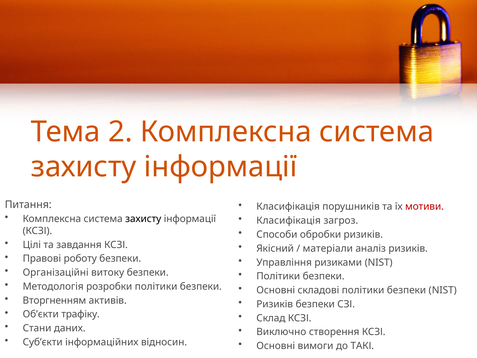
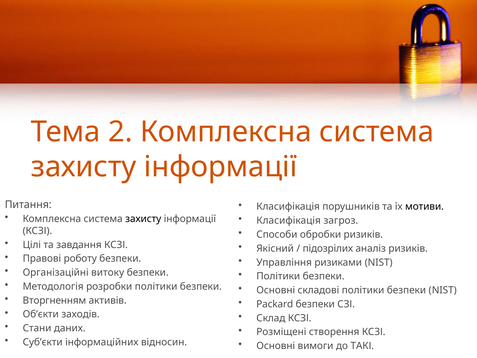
мотиви colour: red -> black (424, 207)
матеріали: матеріали -> підозрілих (328, 248)
Ризиків: Ризиків -> Packard (275, 304)
трафіку: трафіку -> заходів (80, 314)
Виключно: Виключно -> Розміщені (281, 332)
